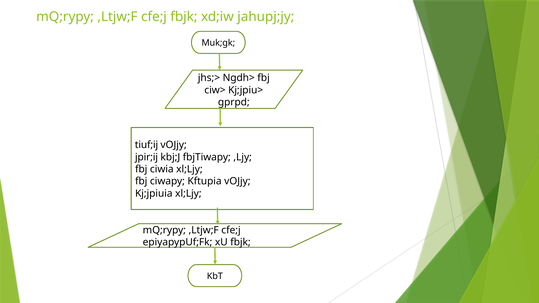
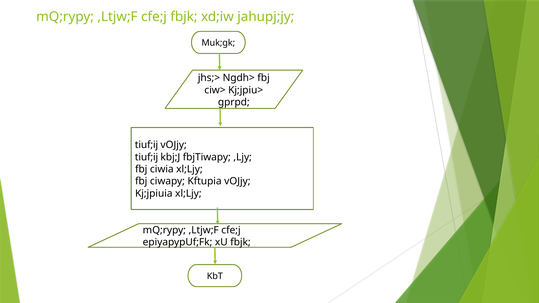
jpir;ij: jpir;ij -> tiuf;ij (147, 157)
